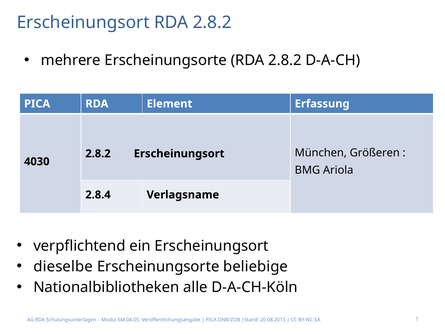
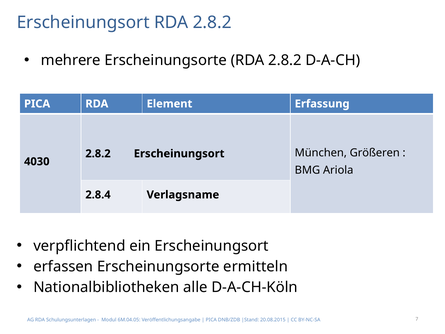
dieselbe: dieselbe -> erfassen (63, 266)
beliebige: beliebige -> ermitteln (256, 266)
